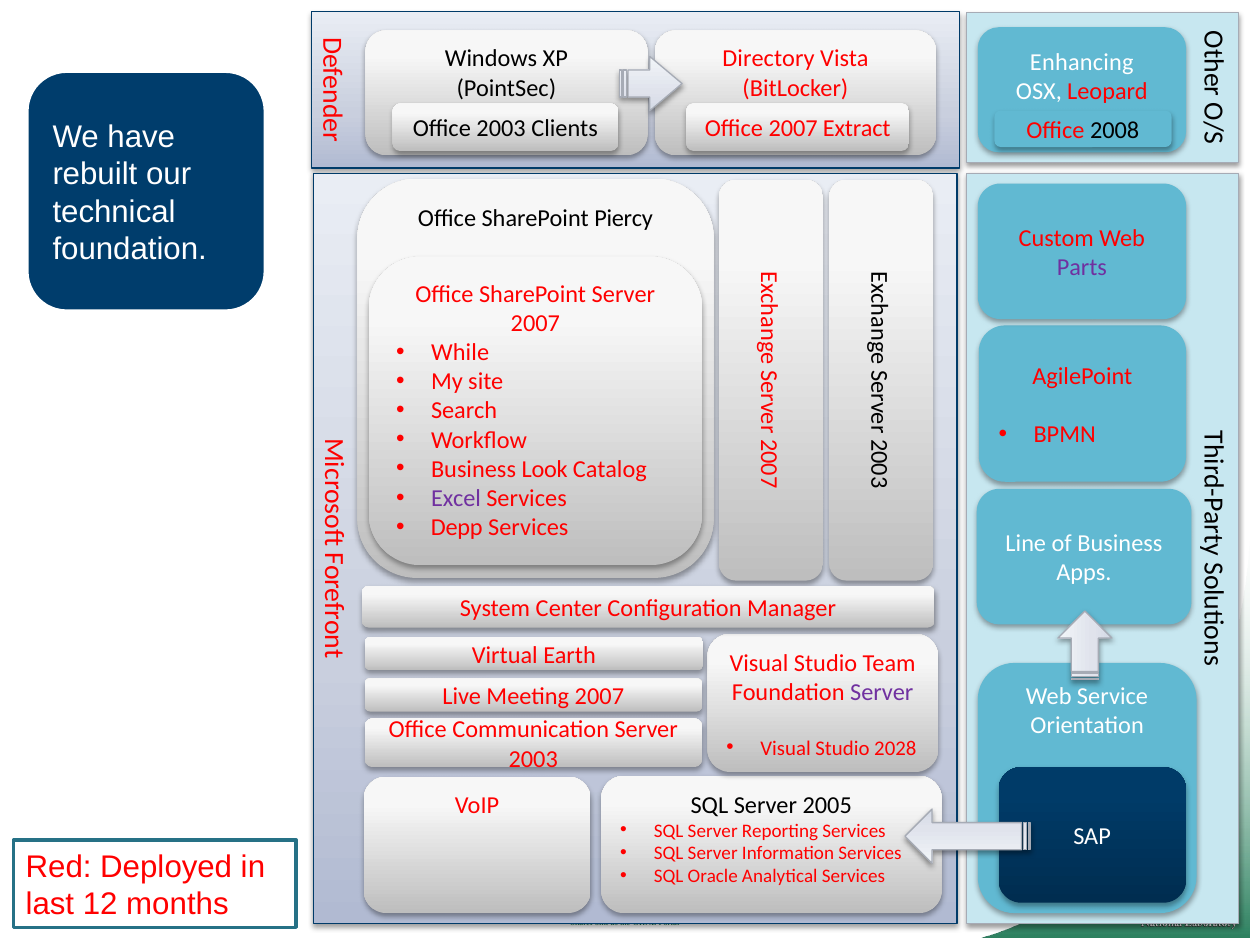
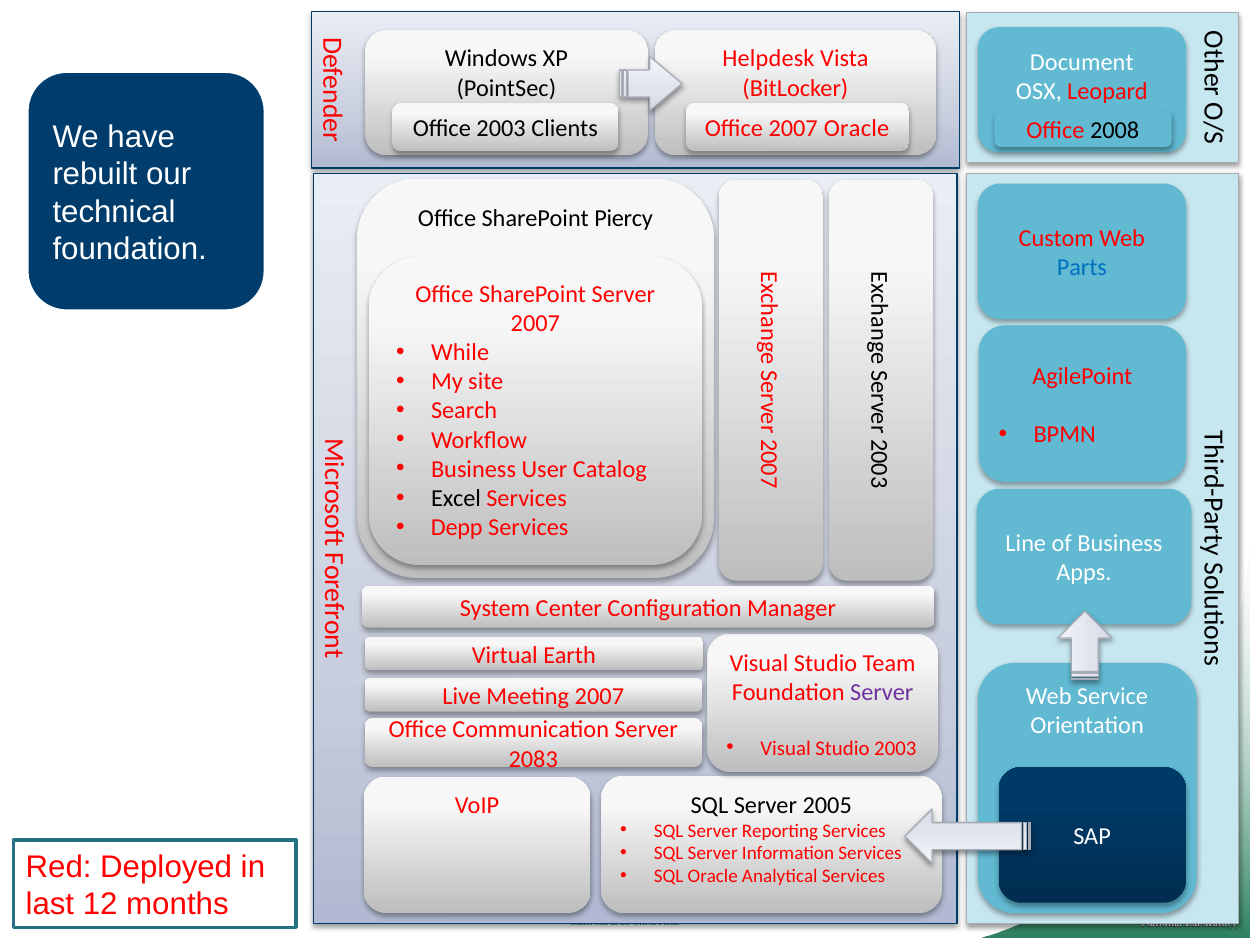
Directory: Directory -> Helpdesk (768, 59)
Enhancing: Enhancing -> Document (1082, 62)
2007 Extract: Extract -> Oracle (857, 129)
Parts colour: purple -> blue (1082, 267)
Look: Look -> User (544, 469)
Excel colour: purple -> black (456, 498)
Studio 2028: 2028 -> 2003 (895, 748)
2003: 2003 -> 2083 (533, 759)
